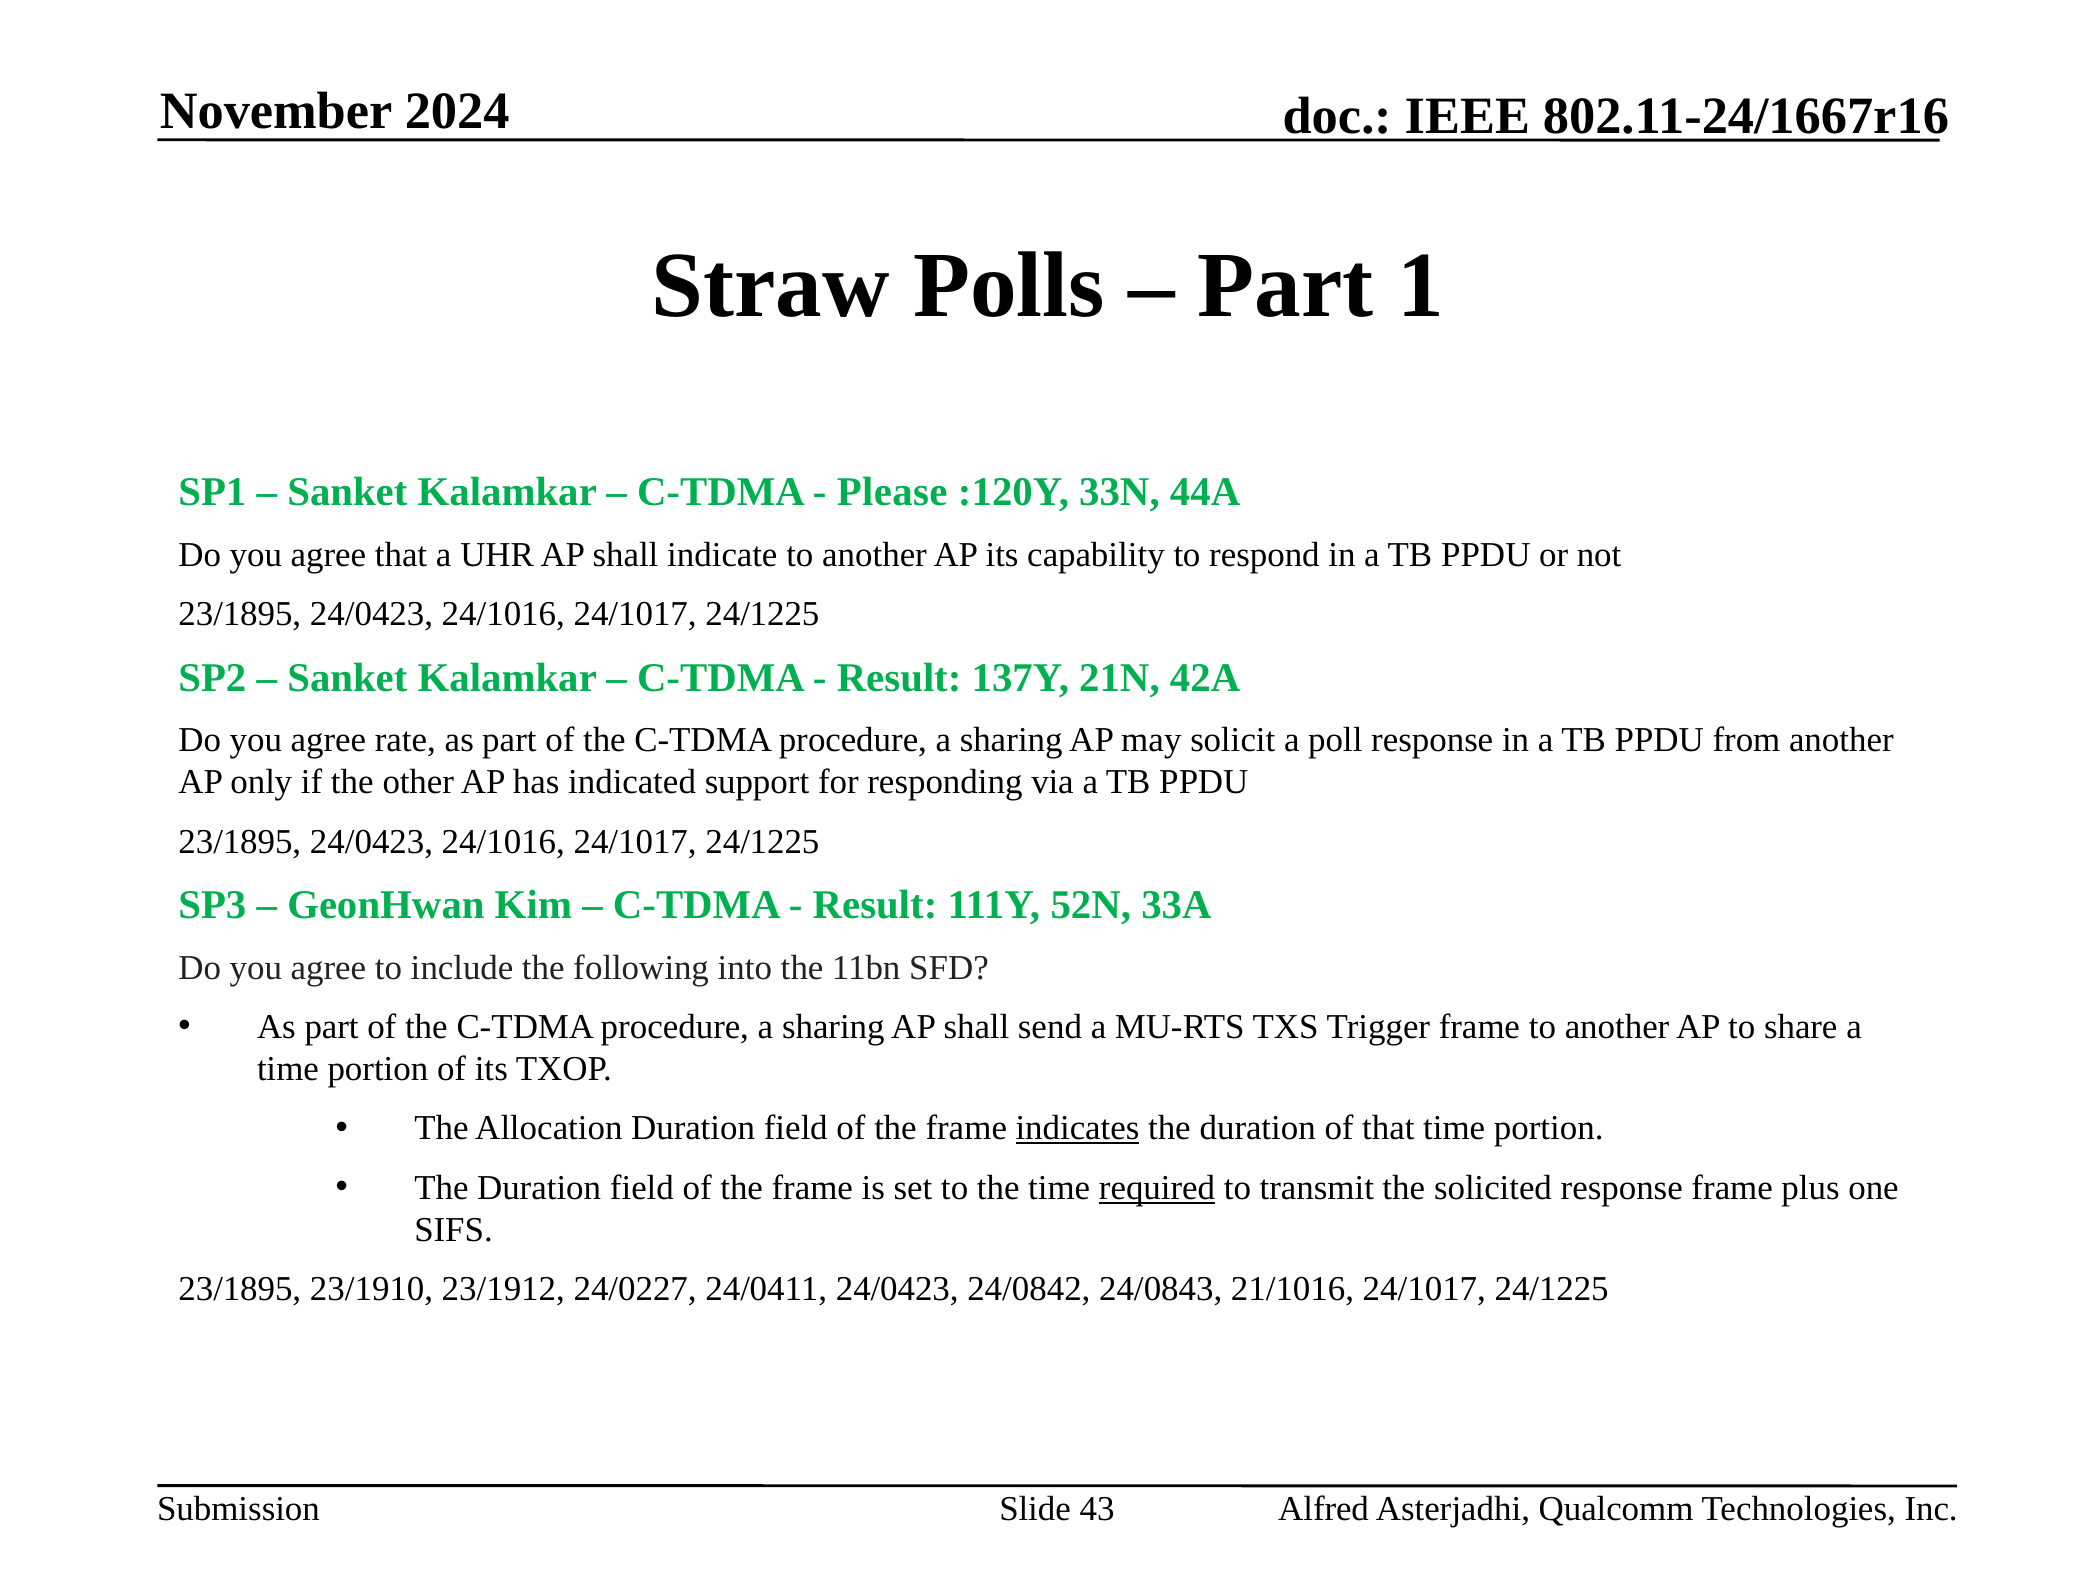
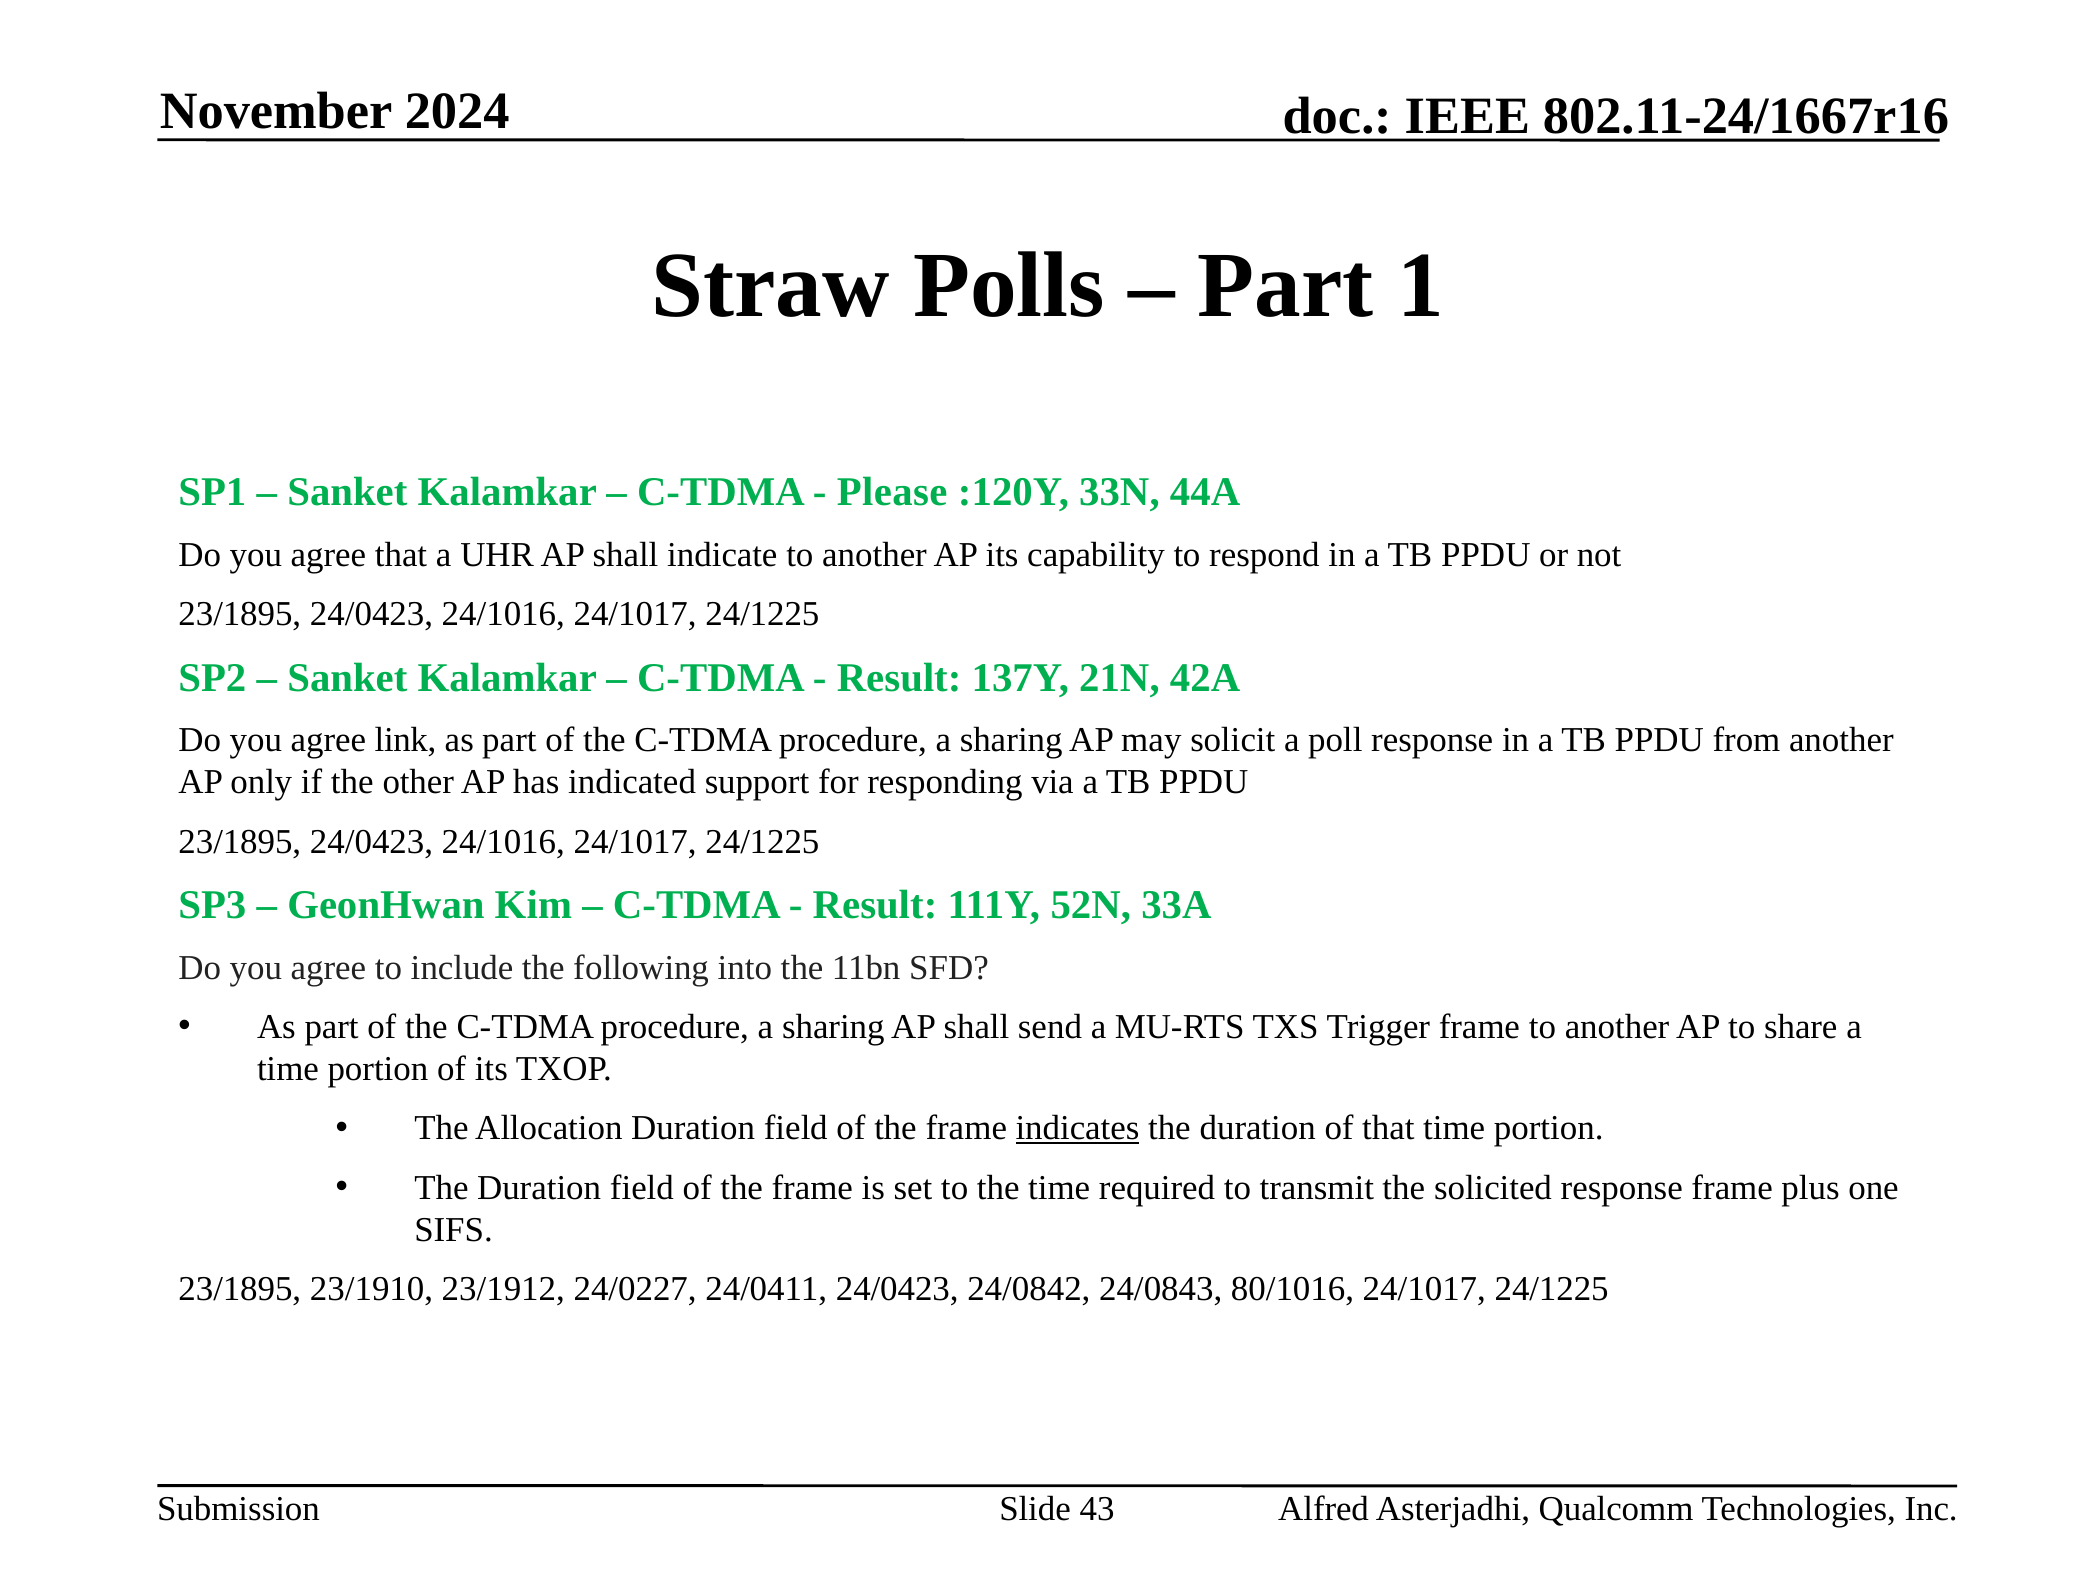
rate: rate -> link (406, 740)
required underline: present -> none (1157, 1188)
21/1016: 21/1016 -> 80/1016 (1293, 1289)
